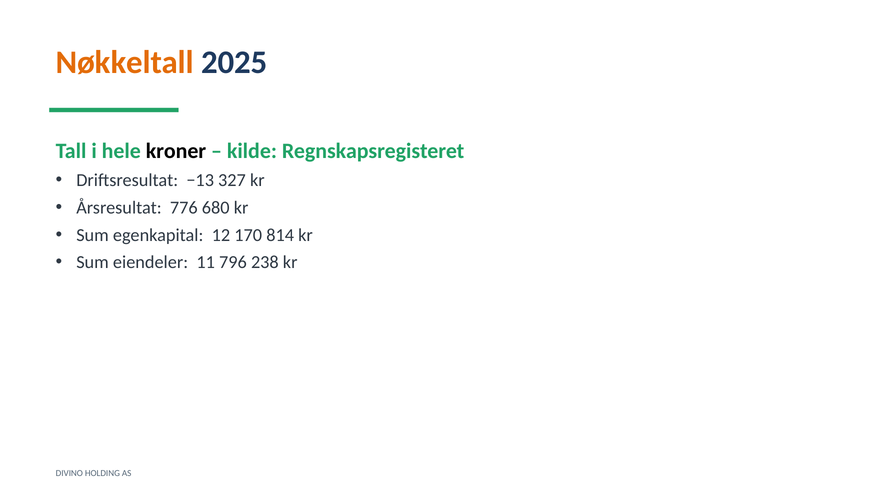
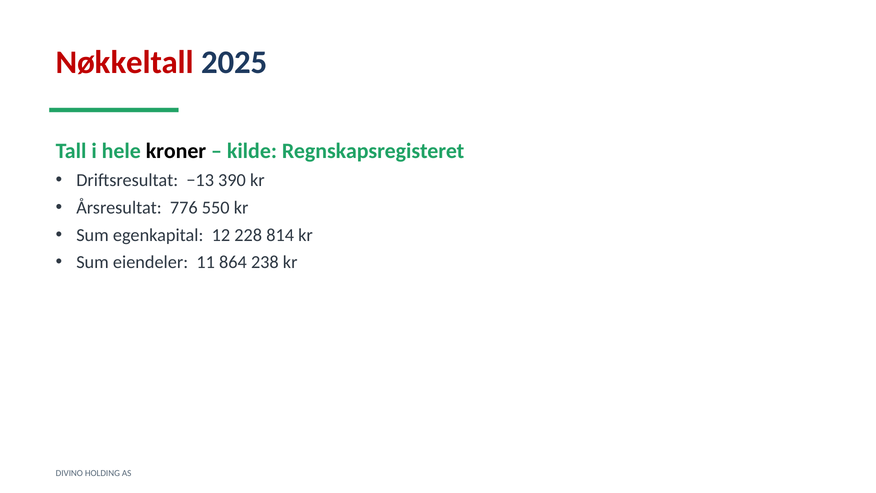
Nøkkeltall colour: orange -> red (125, 63)
327: 327 -> 390 (232, 180)
680: 680 -> 550 (216, 208)
170: 170 -> 228 (248, 235)
796: 796 -> 864 (233, 262)
